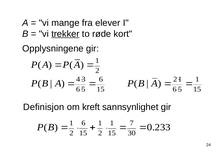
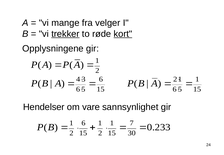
elever: elever -> velger (108, 23)
kort underline: none -> present (123, 34)
Definisjon: Definisjon -> Hendelser (44, 107)
kreft: kreft -> vare (91, 107)
